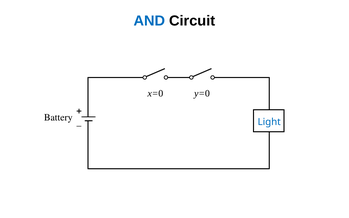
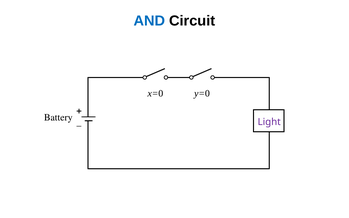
Light colour: blue -> purple (269, 122)
